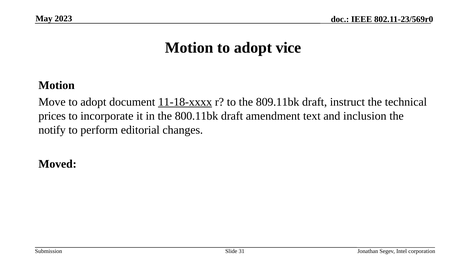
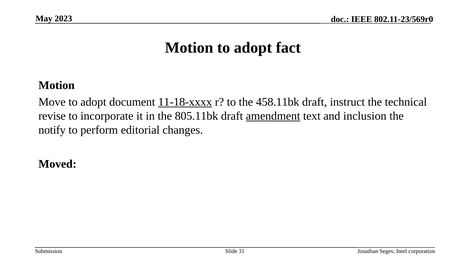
vice: vice -> fact (288, 48)
809.11bk: 809.11bk -> 458.11bk (278, 102)
prices: prices -> revise (52, 116)
800.11bk: 800.11bk -> 805.11bk (197, 116)
amendment underline: none -> present (273, 116)
